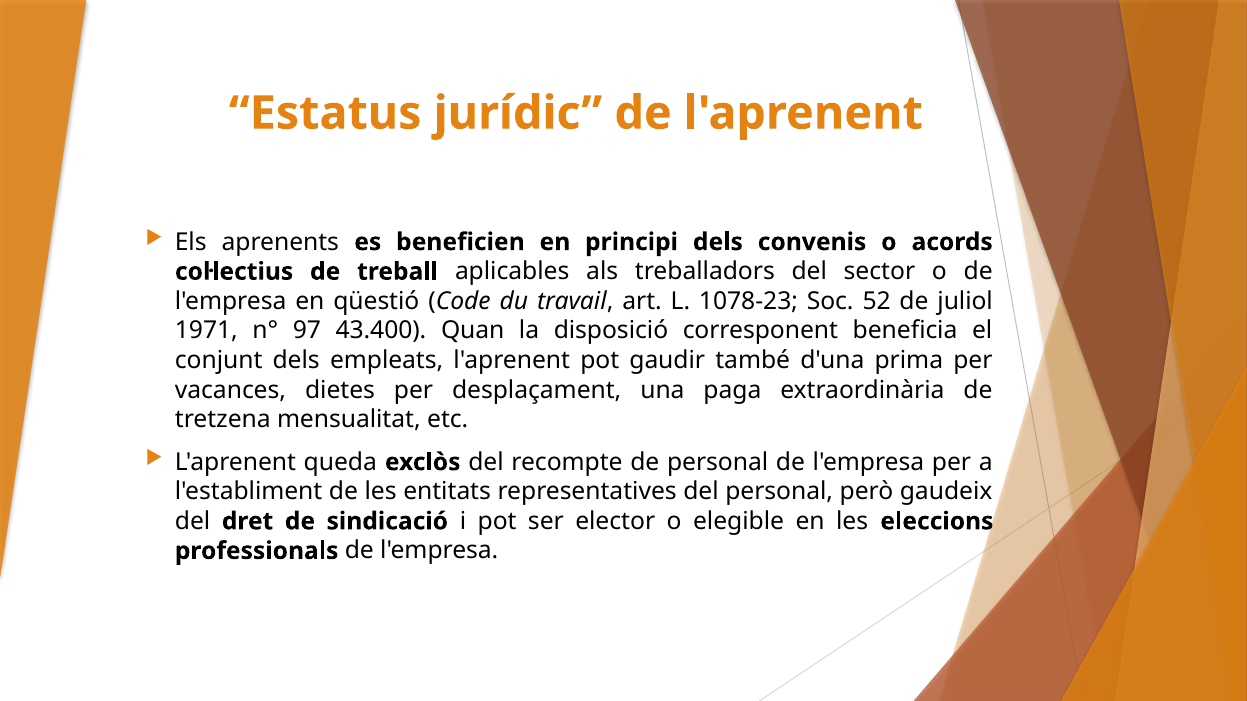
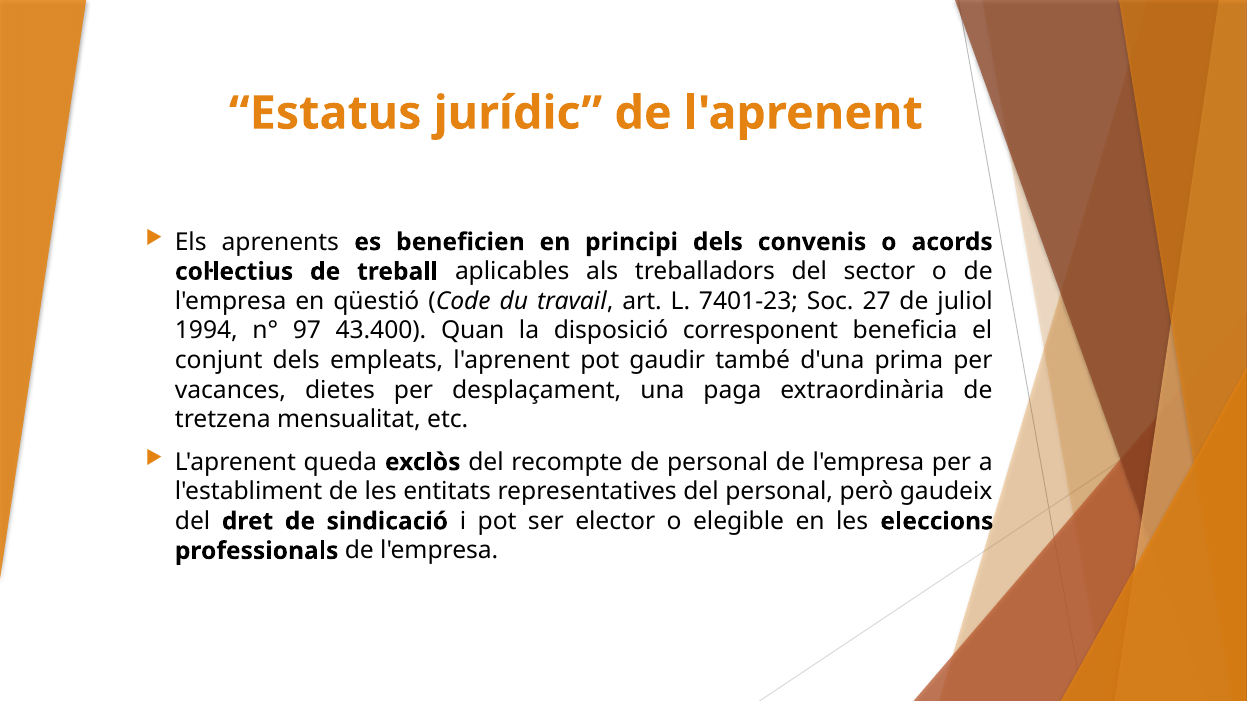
1078-23: 1078-23 -> 7401-23 (748, 301)
52: 52 -> 27 (877, 301)
1971: 1971 -> 1994 (206, 331)
